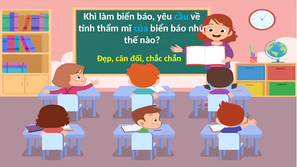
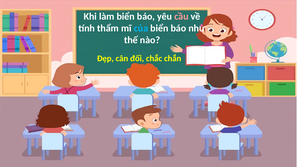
cầu colour: light blue -> pink (181, 16)
